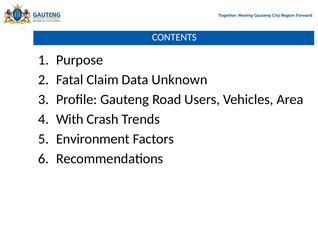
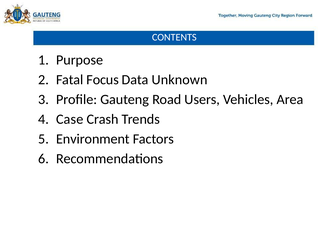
Claim: Claim -> Focus (103, 80)
With: With -> Case (70, 120)
